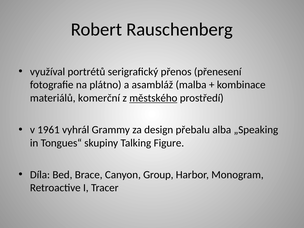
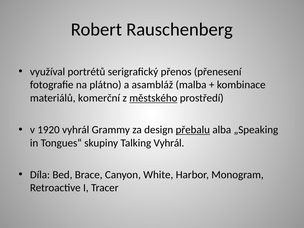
1961: 1961 -> 1920 (49, 130)
přebalu underline: none -> present (193, 130)
Talking Figure: Figure -> Vyhrál (169, 143)
Group: Group -> White (158, 175)
